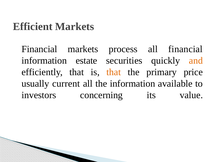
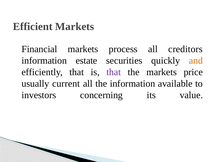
all financial: financial -> creditors (185, 49)
that colour: orange -> purple (114, 72)
the primary: primary -> markets (162, 72)
